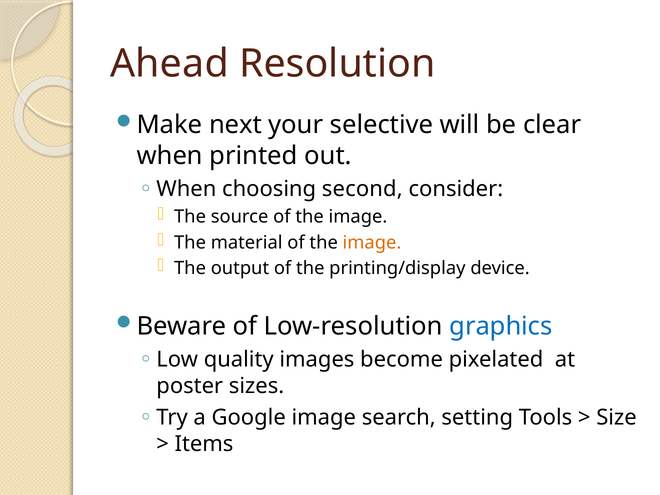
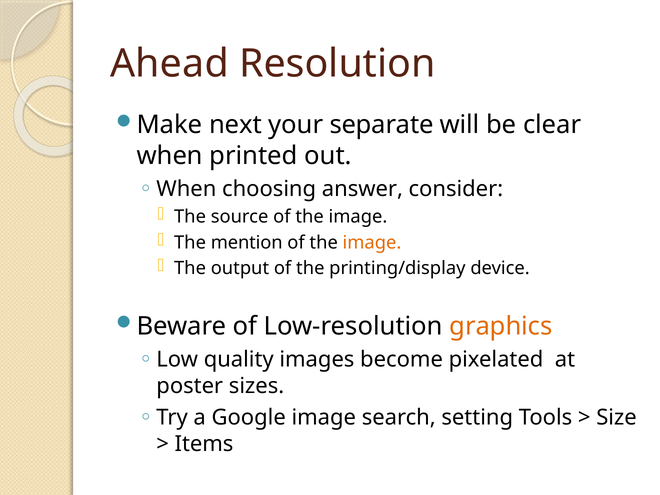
selective: selective -> separate (382, 125)
second: second -> answer (362, 189)
material: material -> mention (247, 243)
graphics colour: blue -> orange (501, 326)
